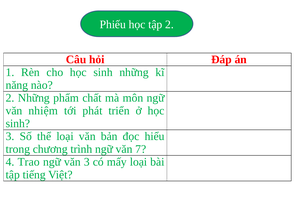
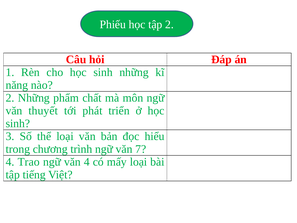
nhiệm: nhiệm -> thuyết (43, 111)
văn 3: 3 -> 4 (87, 162)
